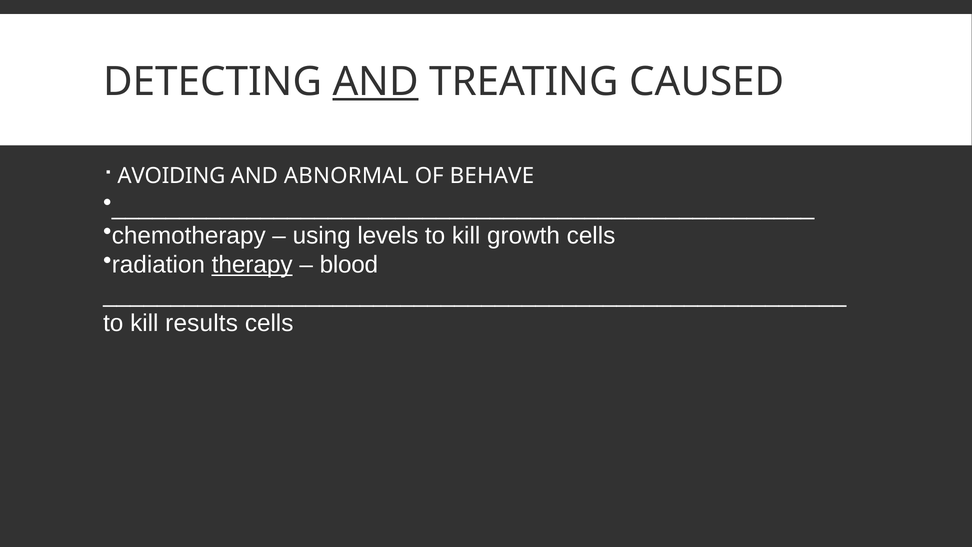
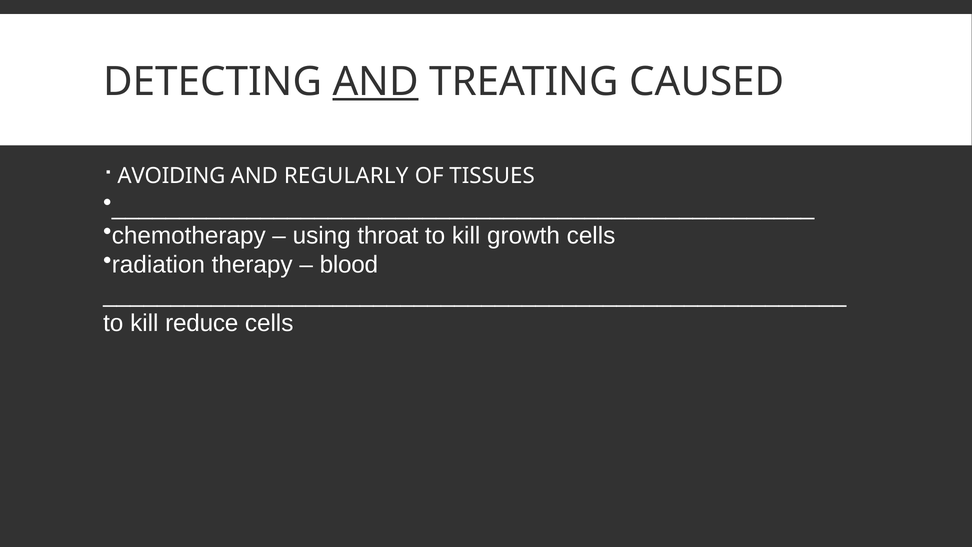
ABNORMAL: ABNORMAL -> REGULARLY (346, 176)
BEHAVE: BEHAVE -> TISSUES (492, 176)
levels: levels -> throat (388, 236)
therapy underline: present -> none (252, 265)
results: results -> reduce (202, 323)
